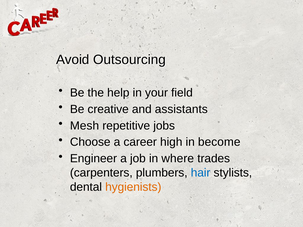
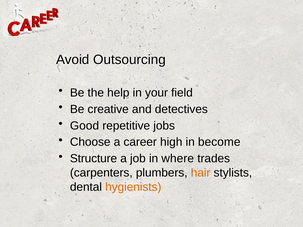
assistants: assistants -> detectives (181, 109)
Mesh: Mesh -> Good (85, 126)
Engineer: Engineer -> Structure (94, 159)
hair colour: blue -> orange (201, 173)
